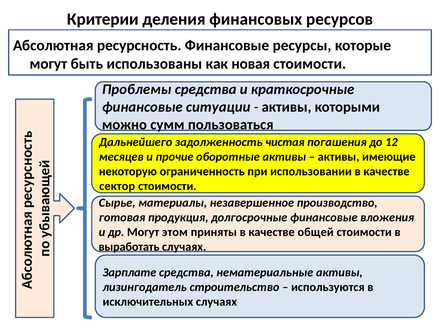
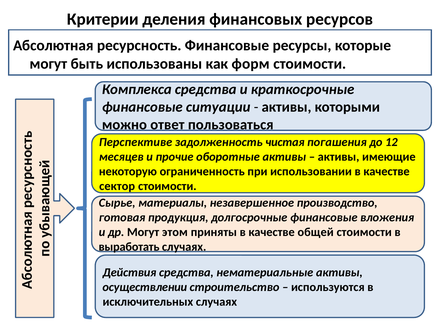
новая: новая -> форм (251, 64)
Проблемы: Проблемы -> Комплекса (137, 89)
сумм: сумм -> ответ (167, 125)
Дальнейшего: Дальнейшего -> Перспективе (136, 142)
Зарплате: Зарплате -> Действия (129, 272)
лизингодатель: лизингодатель -> осуществлении (145, 287)
